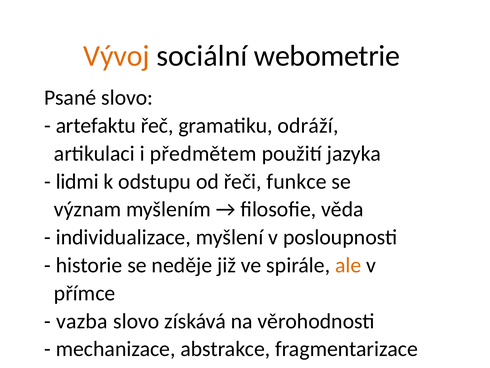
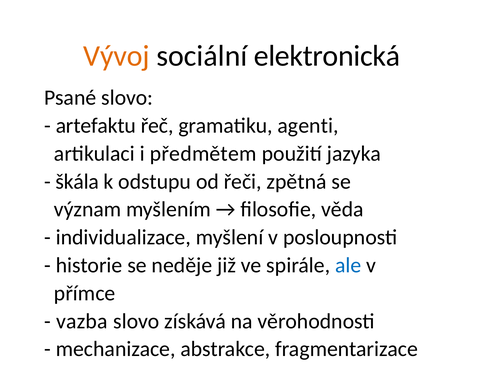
webometrie: webometrie -> elektronická (327, 56)
odráží: odráží -> agenti (308, 125)
lidmi: lidmi -> škála (77, 181)
funkce: funkce -> zpětná (297, 181)
ale colour: orange -> blue (348, 265)
